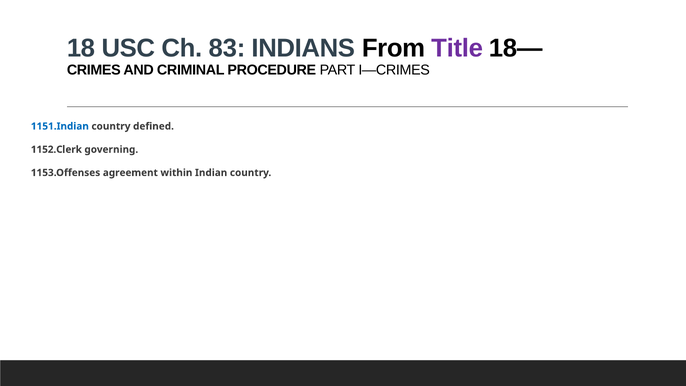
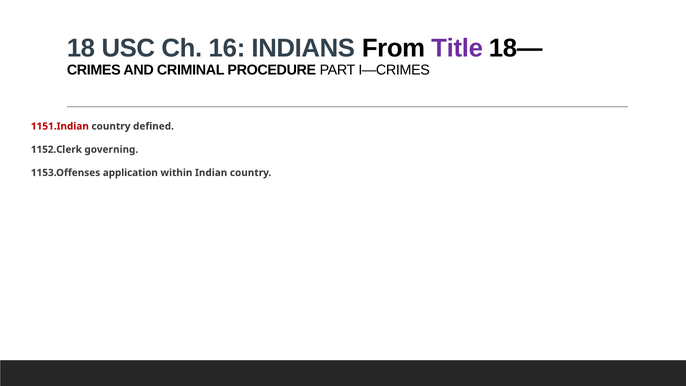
83: 83 -> 16 (227, 48)
1151.Indian colour: blue -> red (60, 126)
agreement: agreement -> application (130, 173)
